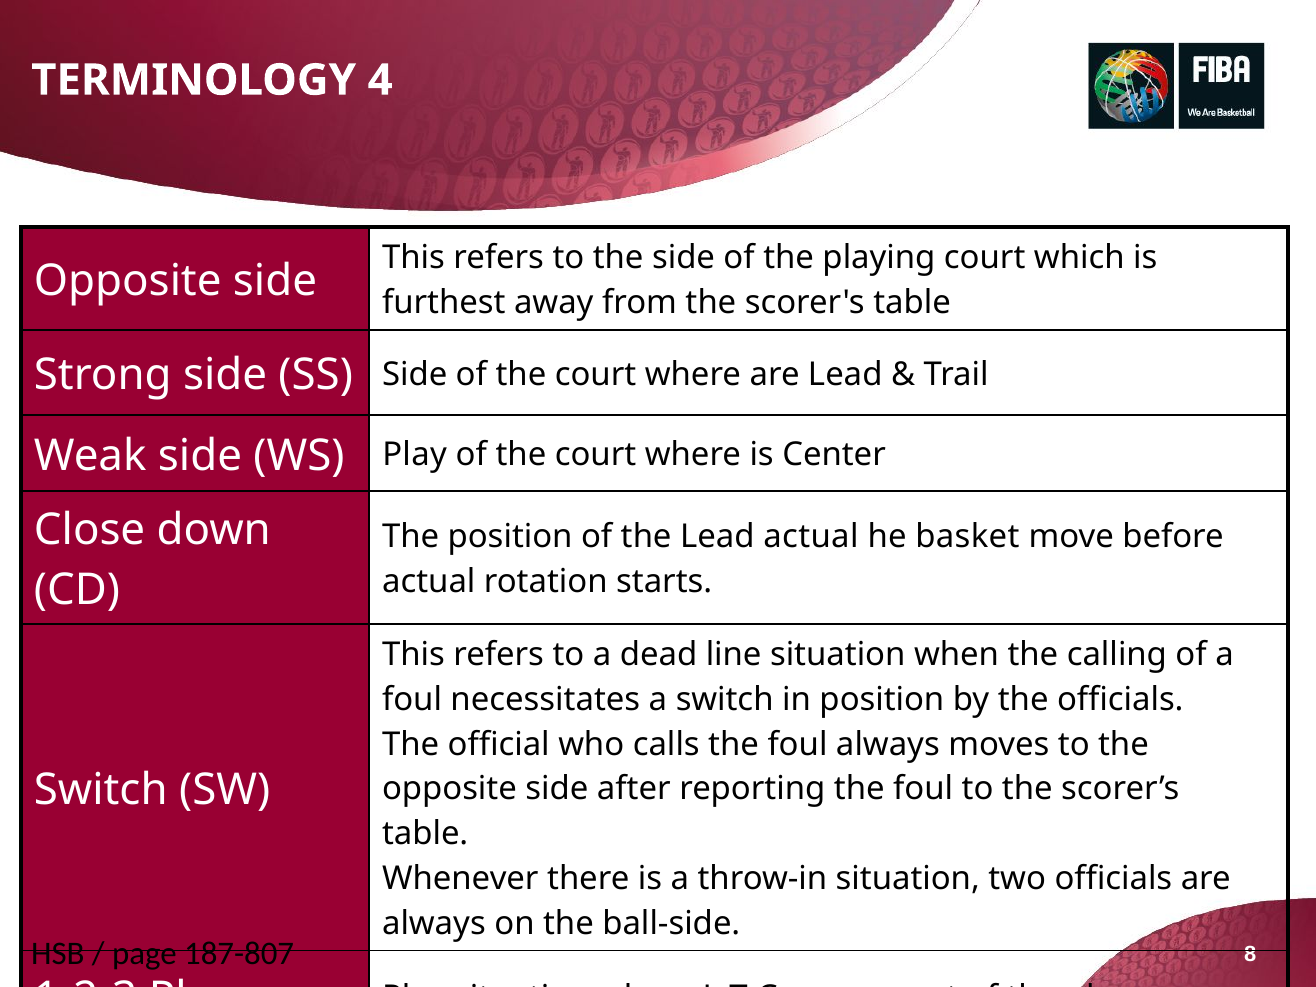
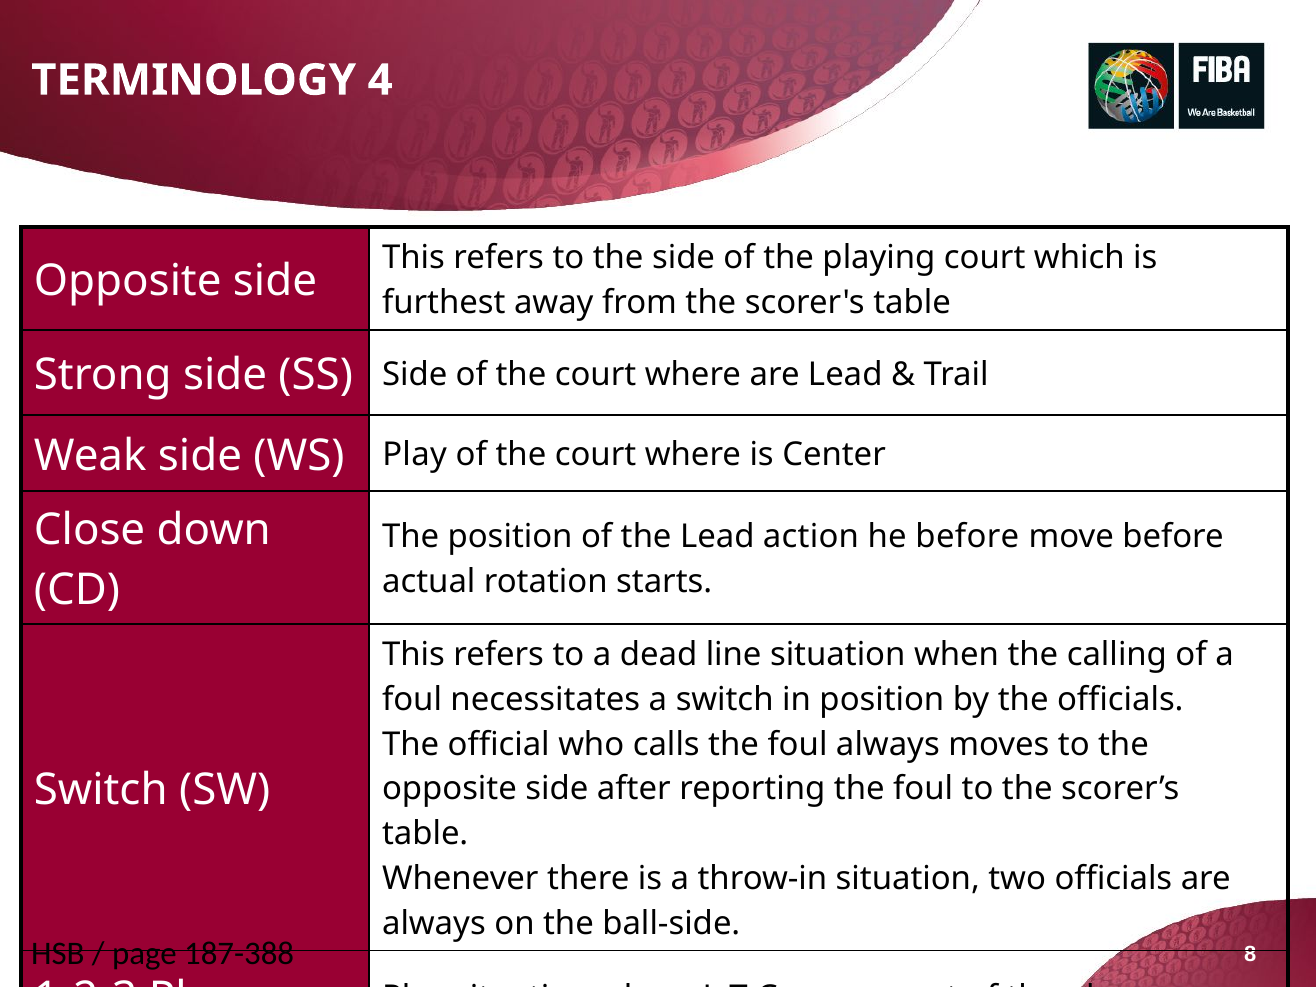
Lead actual: actual -> action (811, 537)
he basket: basket -> before (967, 537)
187-807: 187-807 -> 187-388 (239, 954)
